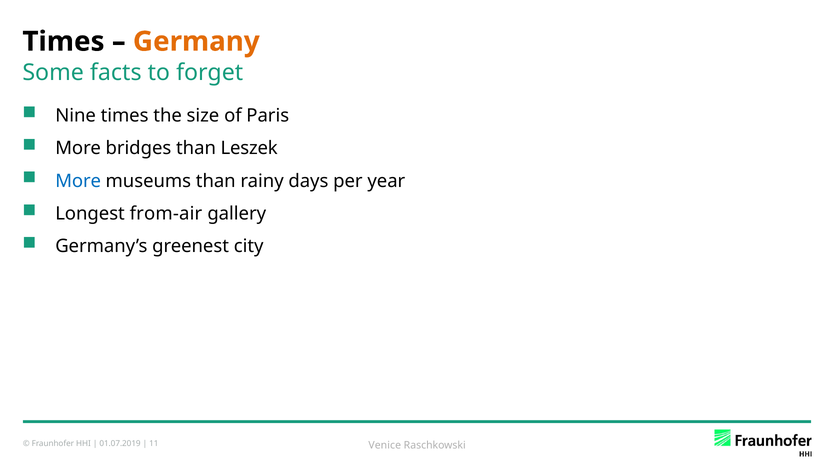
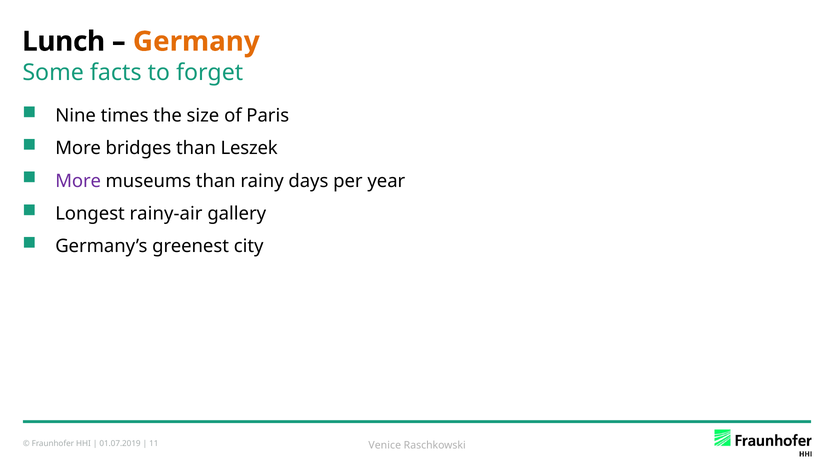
Times: Times -> Lunch (64, 42)
More colour: blue -> purple (78, 181)
from-air: from-air -> rainy-air (166, 214)
